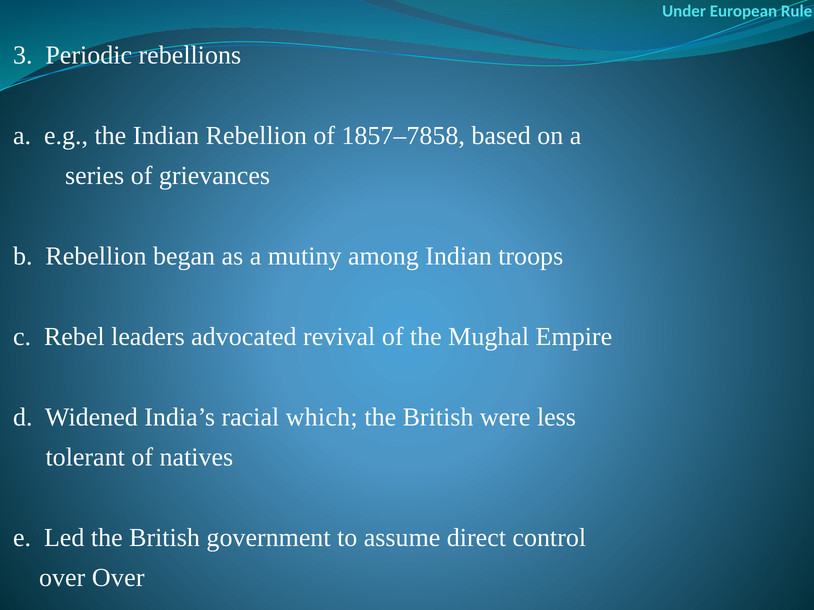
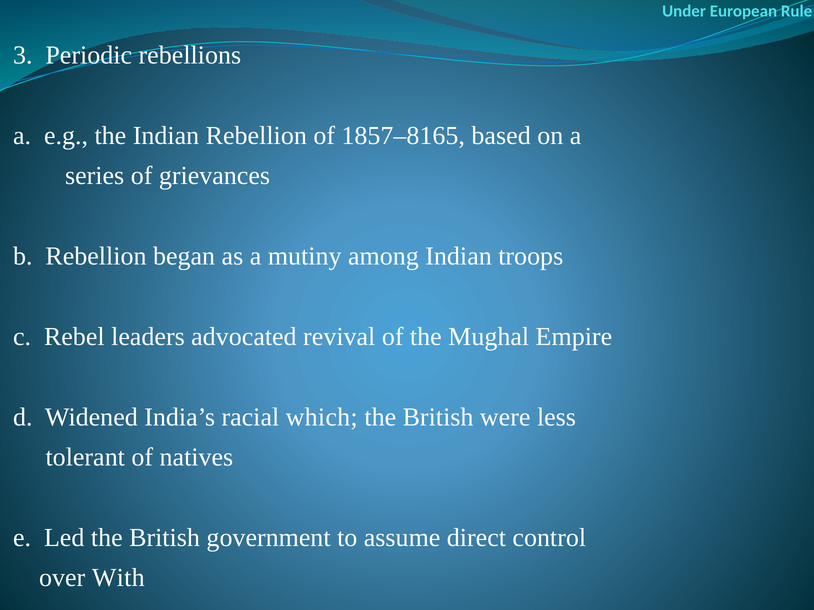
1857–7858: 1857–7858 -> 1857–8165 (403, 136)
over Over: Over -> With (118, 578)
